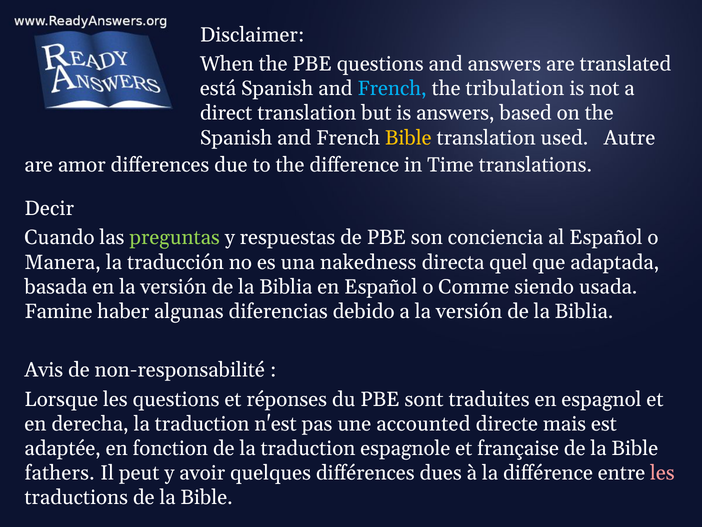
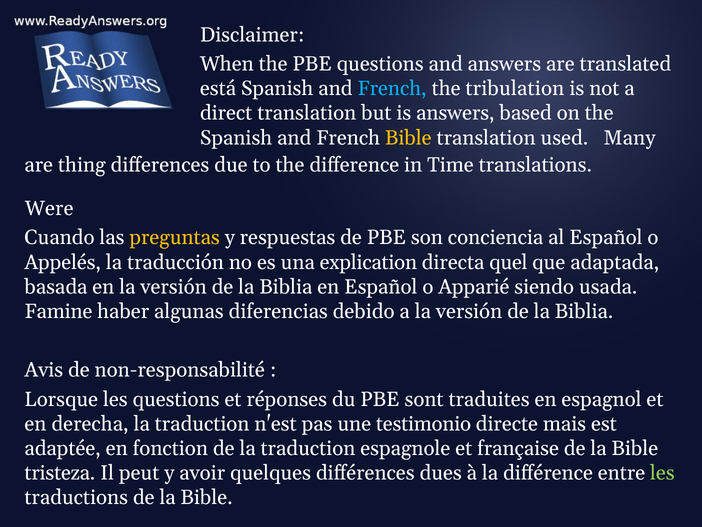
Autre: Autre -> Many (630, 138)
amor: amor -> thing (82, 165)
Decir: Decir -> Were (49, 208)
preguntas colour: light green -> yellow (175, 237)
Manera: Manera -> Appelés (63, 262)
nakedness: nakedness -> explication (368, 262)
Comme: Comme -> Apparié (474, 287)
accounted: accounted -> testimonio (424, 423)
fathers: fathers -> tristeza (60, 473)
les colour: pink -> light green (662, 473)
